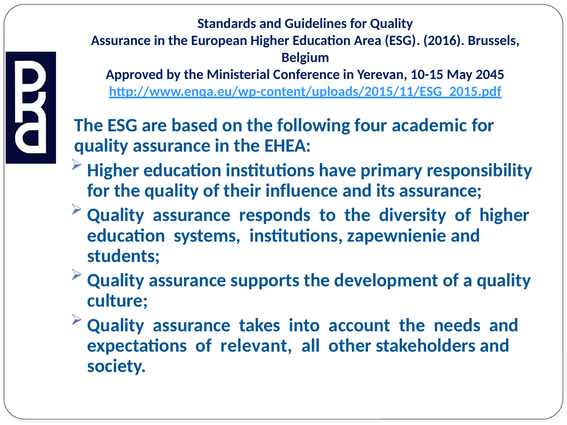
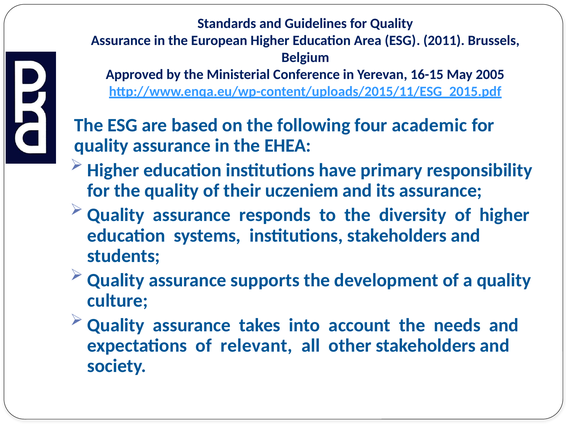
2016: 2016 -> 2011 (444, 40)
10-15: 10-15 -> 16-15 (427, 74)
2045: 2045 -> 2005 (490, 74)
influence: influence -> uczeniem (302, 191)
institutions zapewnienie: zapewnienie -> stakeholders (397, 236)
